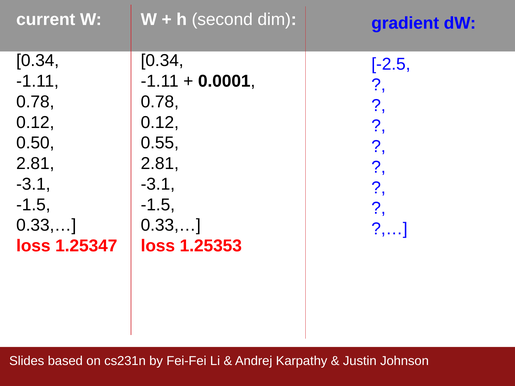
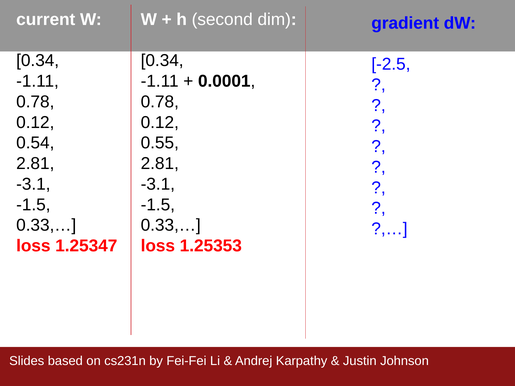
0.50: 0.50 -> 0.54 (35, 143)
